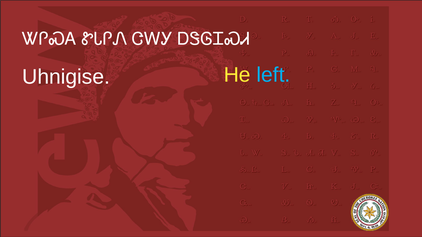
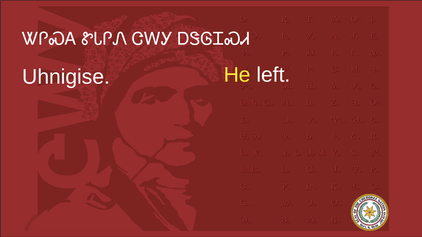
left colour: light blue -> white (274, 75)
